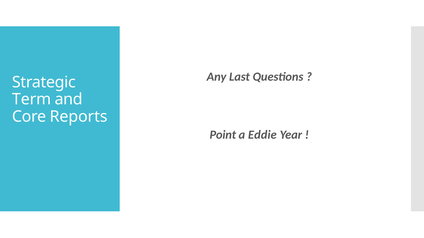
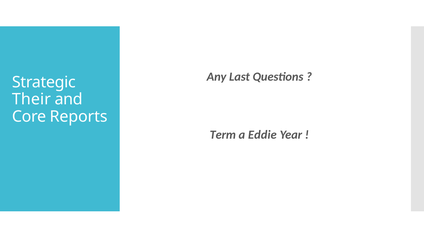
Term: Term -> Their (31, 100)
Point: Point -> Term (223, 135)
